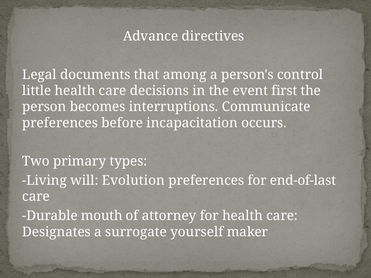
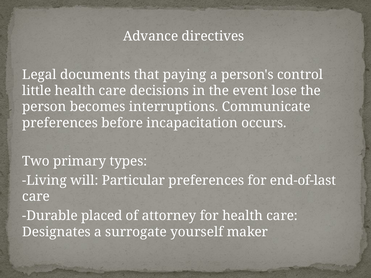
among: among -> paying (185, 75)
first: first -> lose (284, 91)
Evolution: Evolution -> Particular (133, 181)
mouth: mouth -> placed (102, 216)
